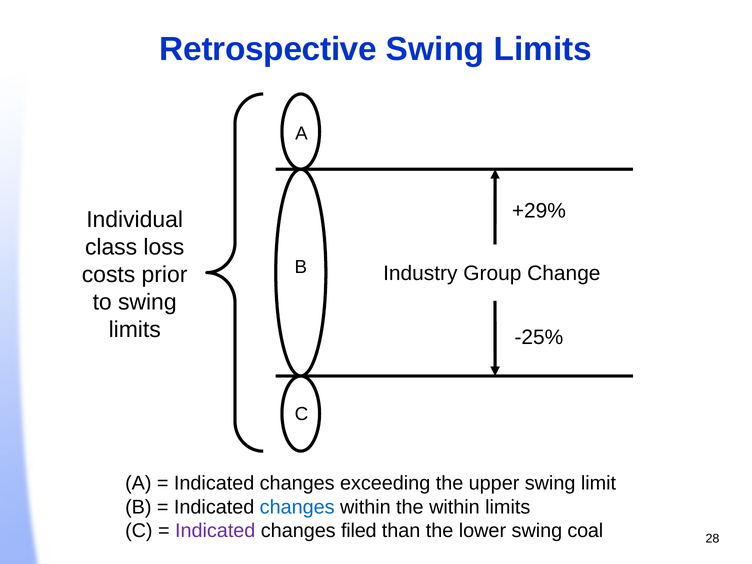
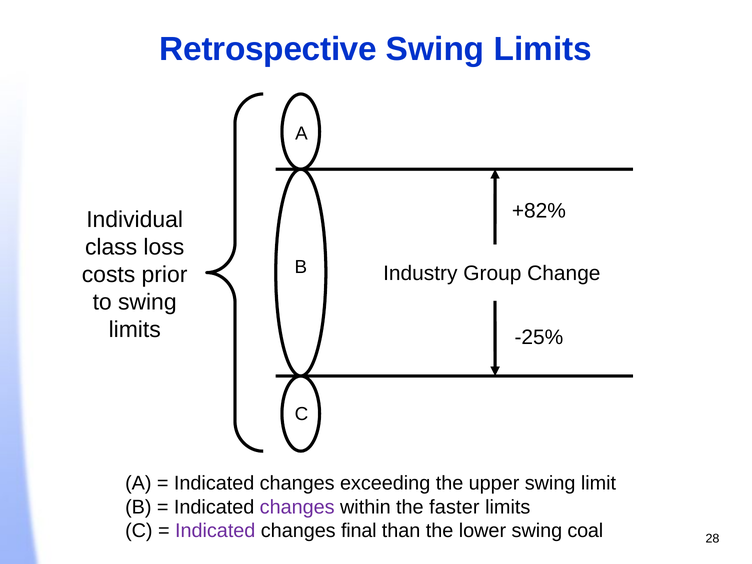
+29%: +29% -> +82% (539, 211)
changes colour: blue -> purple (297, 507)
the within: within -> faster (454, 507)
filed: filed -> final (359, 531)
